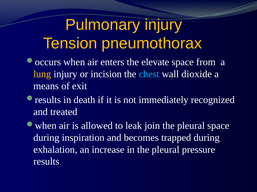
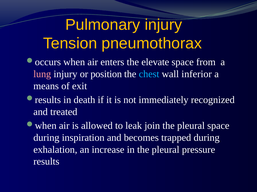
lung colour: yellow -> pink (42, 74)
incision: incision -> position (106, 74)
dioxide: dioxide -> inferior (197, 74)
